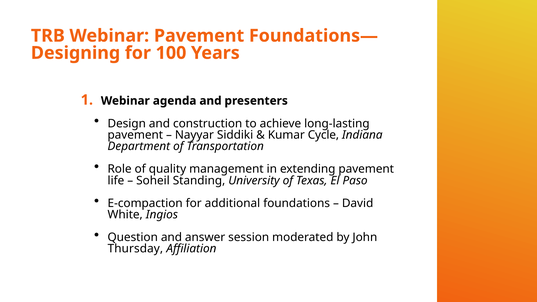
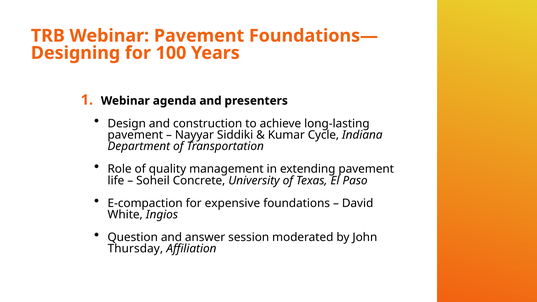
Standing: Standing -> Concrete (199, 180)
additional: additional -> expensive (232, 203)
